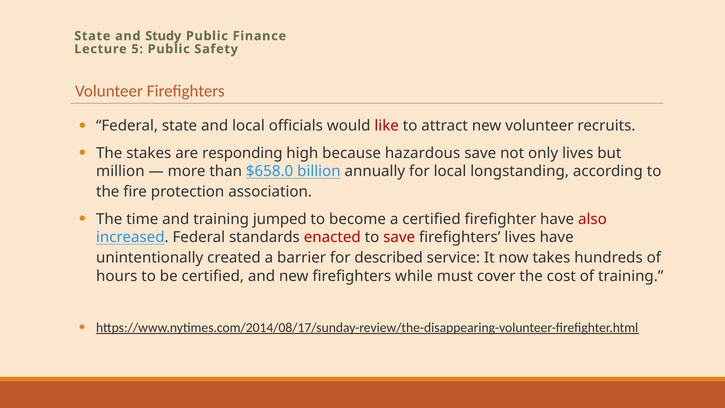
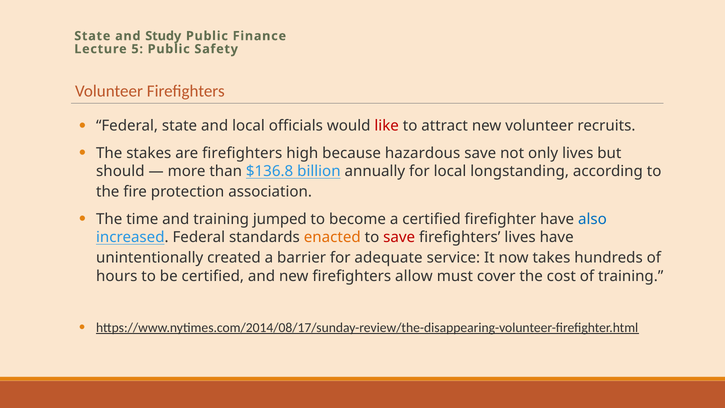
are responding: responding -> firefighters (242, 153)
million: million -> should (120, 171)
$658.0: $658.0 -> $136.8 (270, 171)
also colour: red -> blue (592, 219)
enacted colour: red -> orange (332, 237)
described: described -> adequate (389, 258)
while: while -> allow (414, 276)
